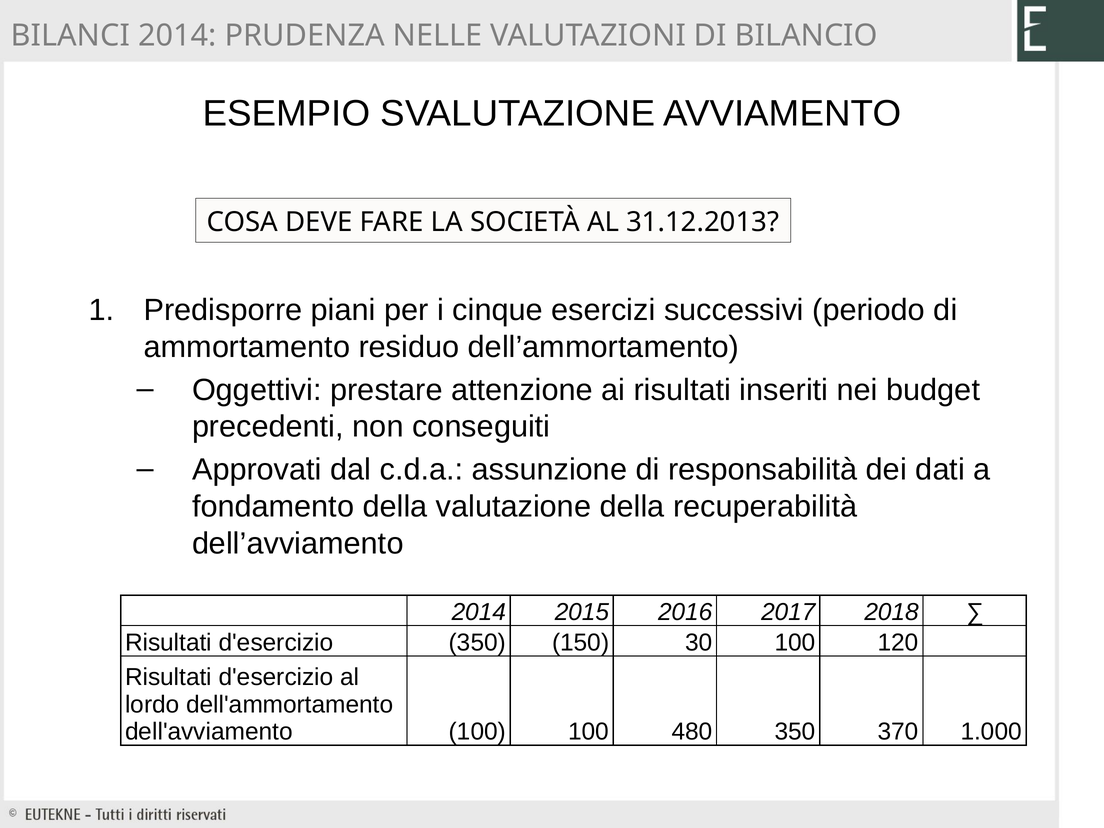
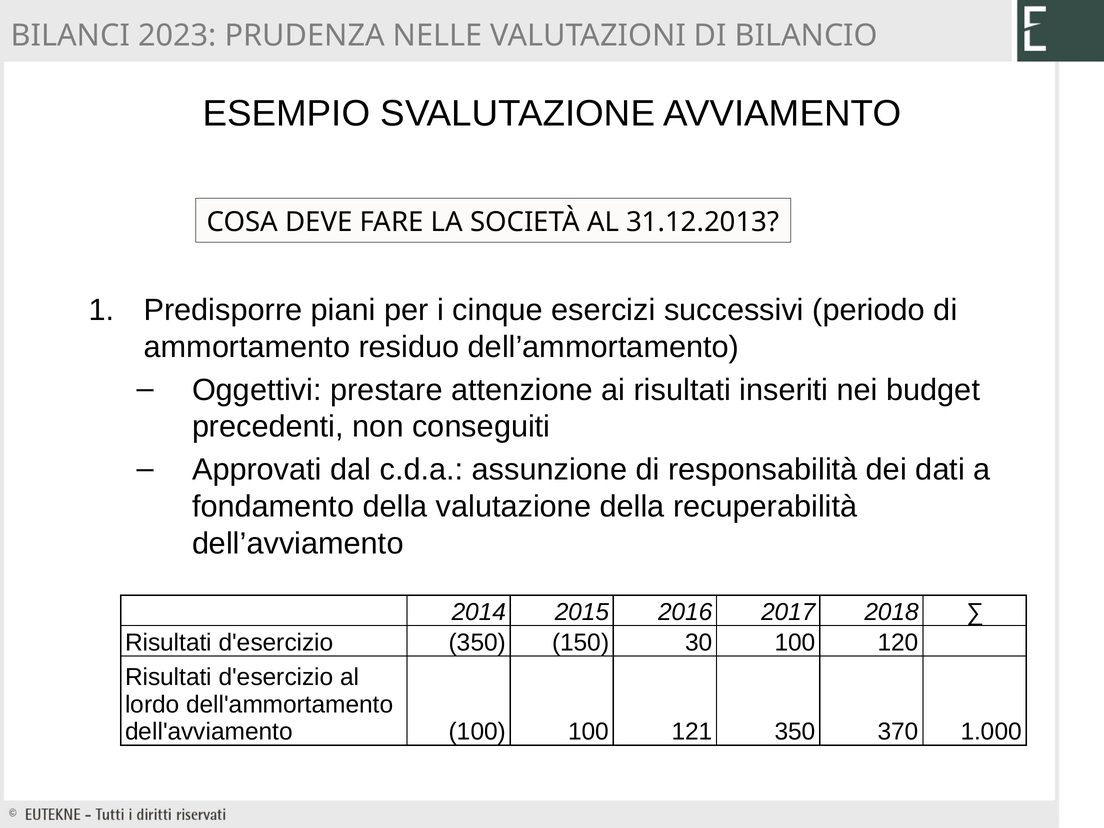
BILANCI 2014: 2014 -> 2023 (177, 36)
480: 480 -> 121 (692, 732)
